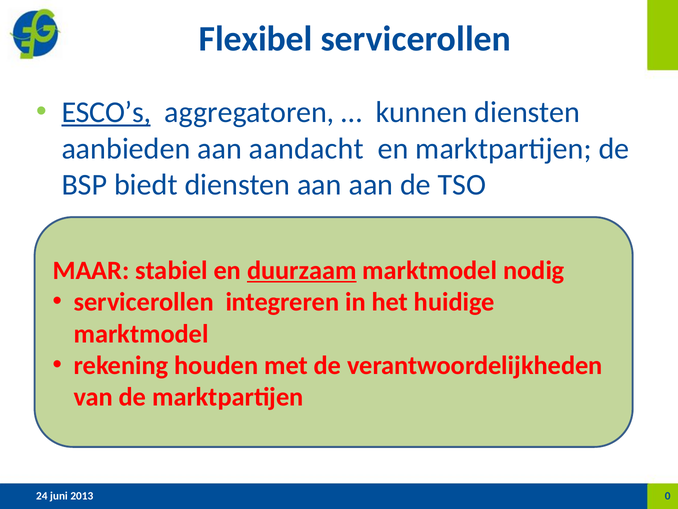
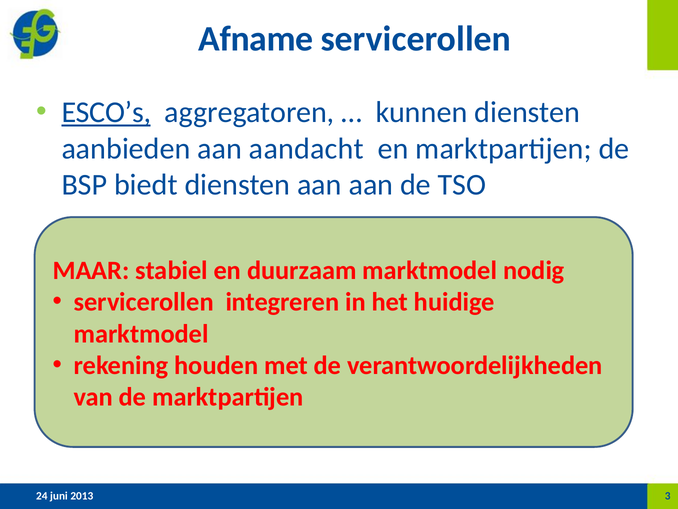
Flexibel: Flexibel -> Afname (256, 39)
duurzaam underline: present -> none (302, 270)
0: 0 -> 3 (668, 496)
